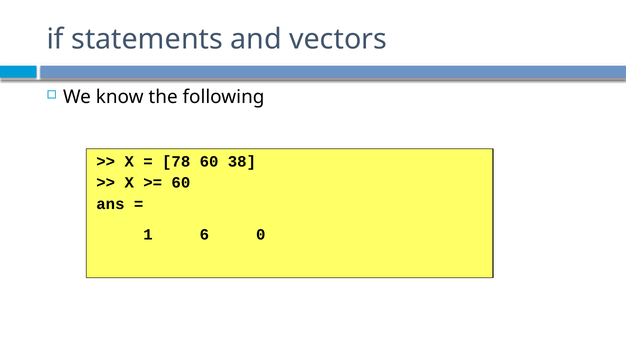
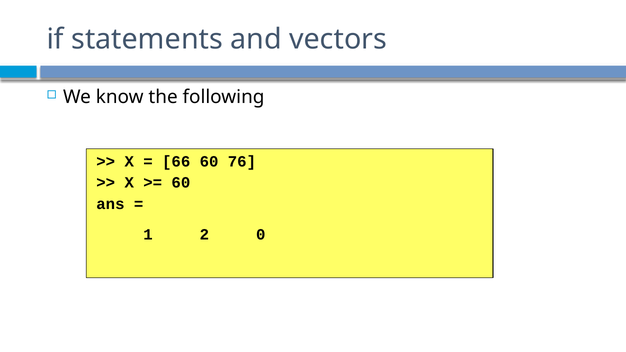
78: 78 -> 66 (176, 161)
38: 38 -> 76 (242, 161)
6: 6 -> 2 (204, 234)
